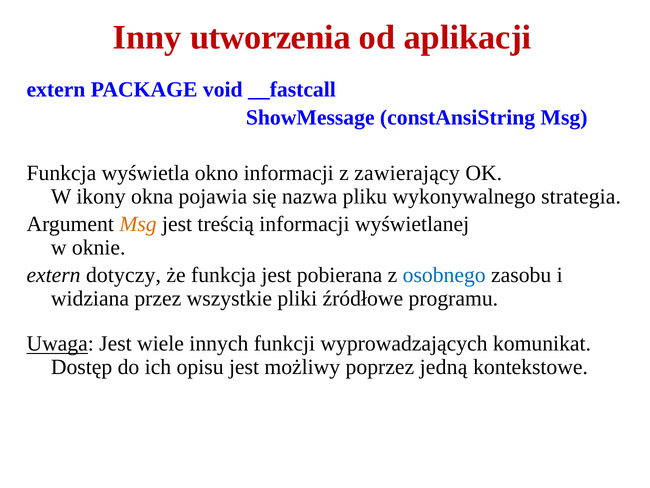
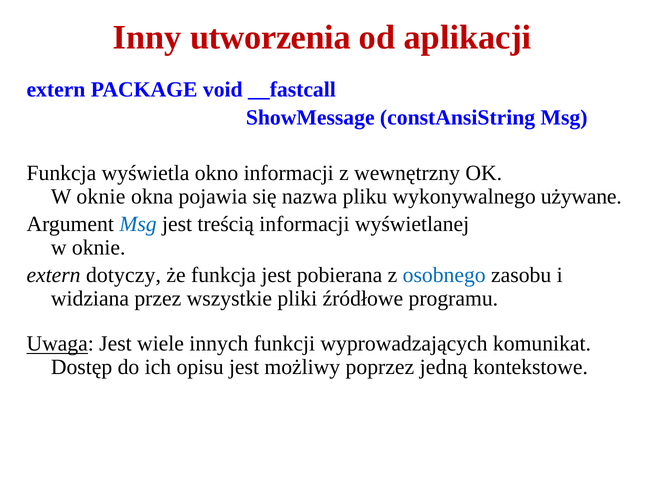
zawierający: zawierający -> wewnętrzny (407, 173)
ikony: ikony -> oknie (101, 196)
strategia: strategia -> używane (581, 196)
Msg colour: orange -> blue (138, 224)
